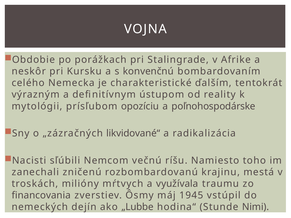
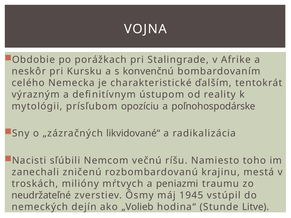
využívala: využívala -> peniazmi (177, 184)
financovania: financovania -> neudržateľné (41, 196)
„Lubbe: „Lubbe -> „Volieb (137, 207)
Nimi: Nimi -> Litve (256, 207)
